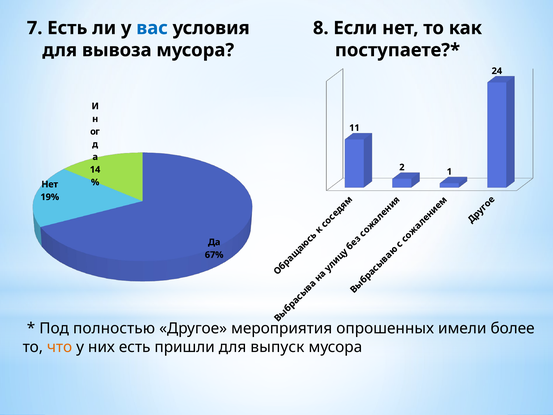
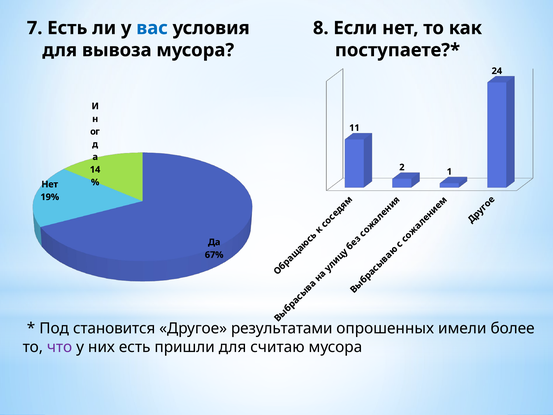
полностью: полностью -> становится (114, 328)
мероприятия: мероприятия -> результатами (282, 328)
что colour: orange -> purple (60, 347)
выпуск: выпуск -> считаю (277, 347)
